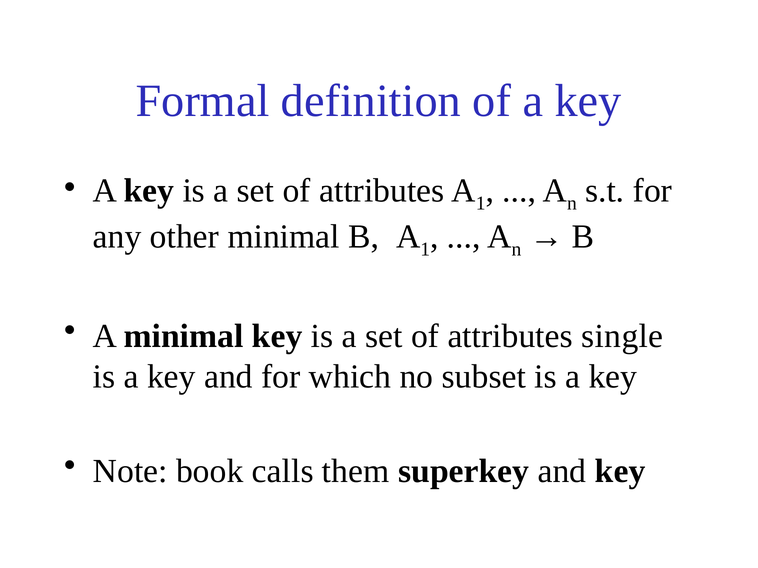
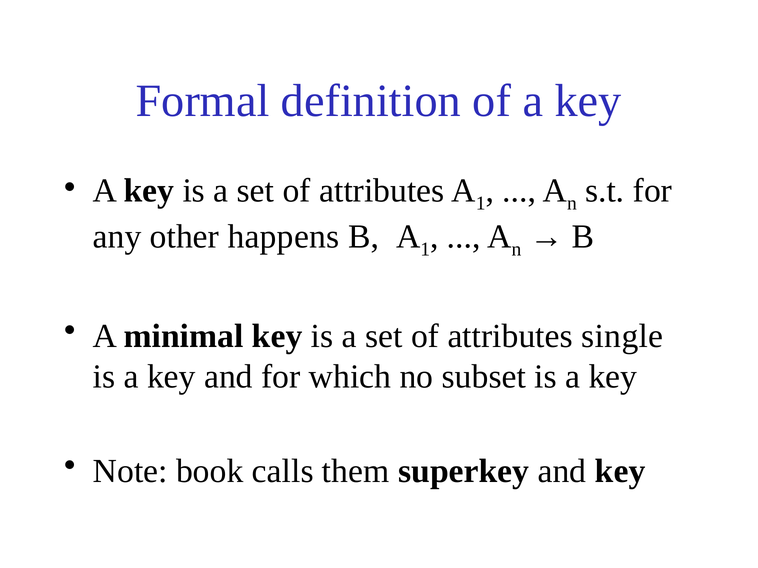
other minimal: minimal -> happens (284, 237)
